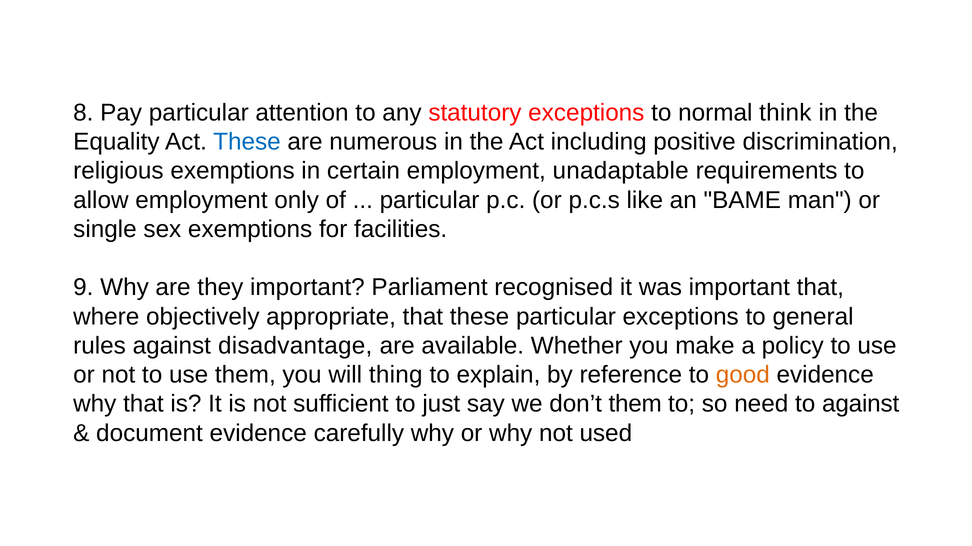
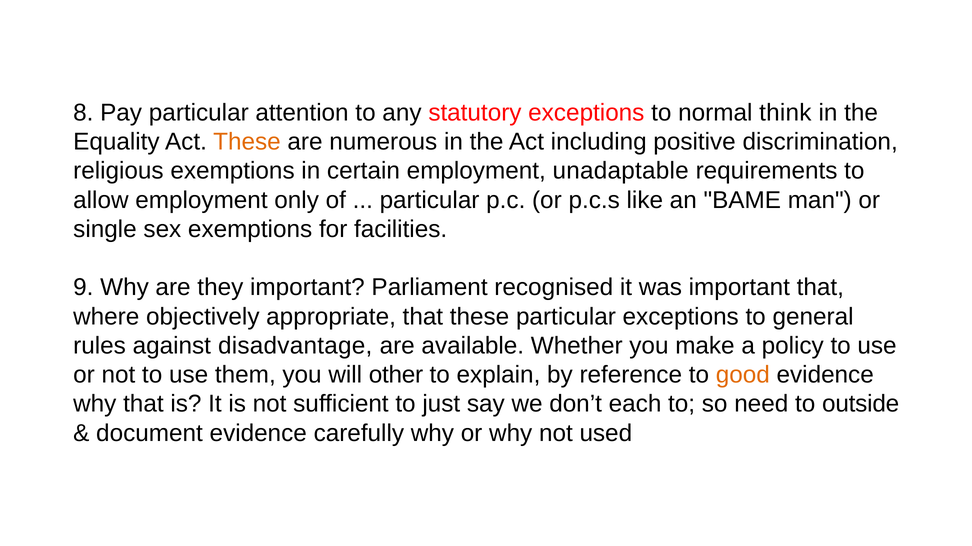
These colour: blue -> orange (247, 142)
thing: thing -> other (396, 375)
don’t them: them -> each (635, 404)
to against: against -> outside (861, 404)
